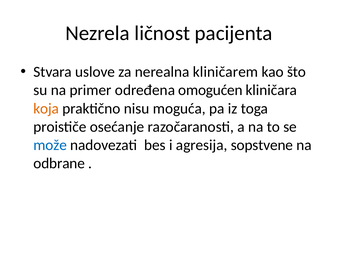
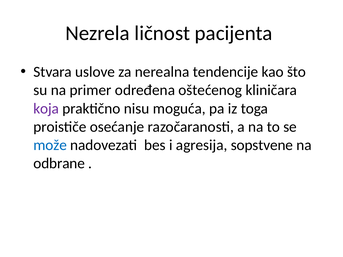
kliničarem: kliničarem -> tendencije (226, 72)
omogućen: omogućen -> oštećenog (210, 90)
koja colour: orange -> purple (46, 109)
